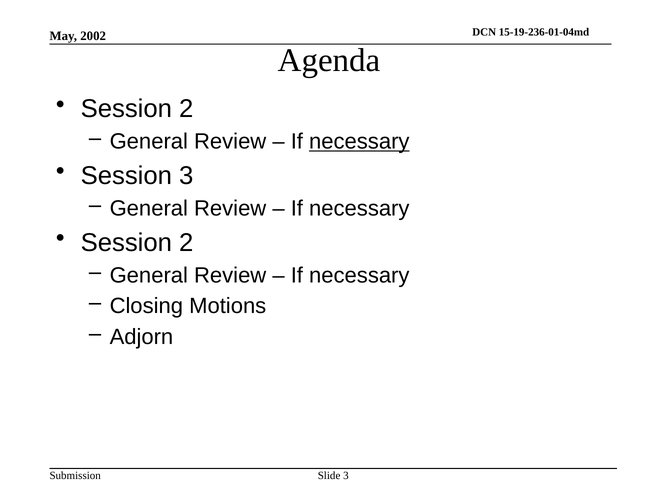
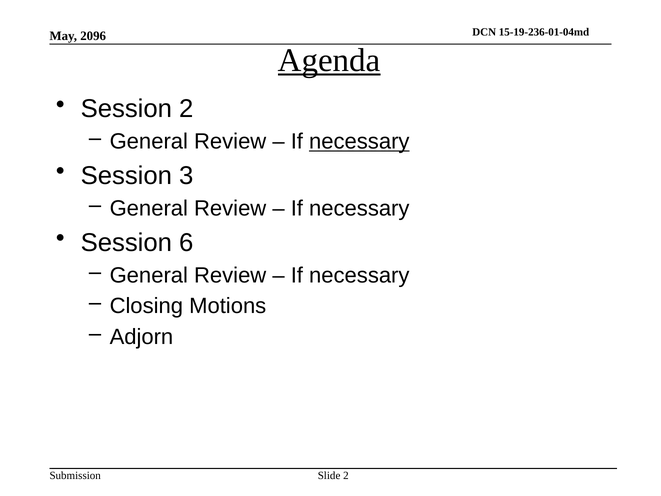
2002: 2002 -> 2096 (93, 36)
Agenda underline: none -> present (329, 60)
2: 2 -> 6 (186, 242)
Slide 3: 3 -> 2 (346, 475)
